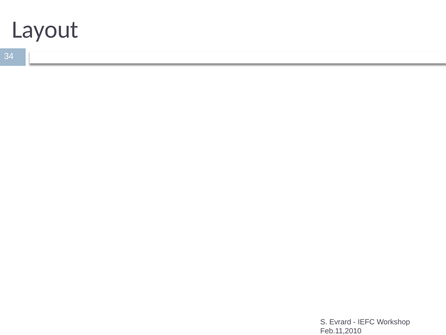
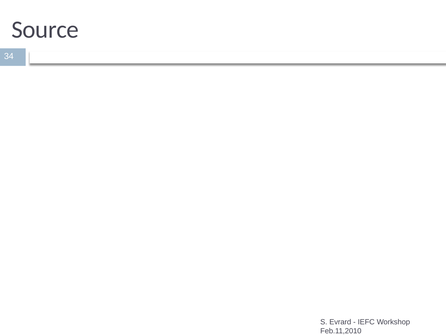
Layout: Layout -> Source (45, 30)
